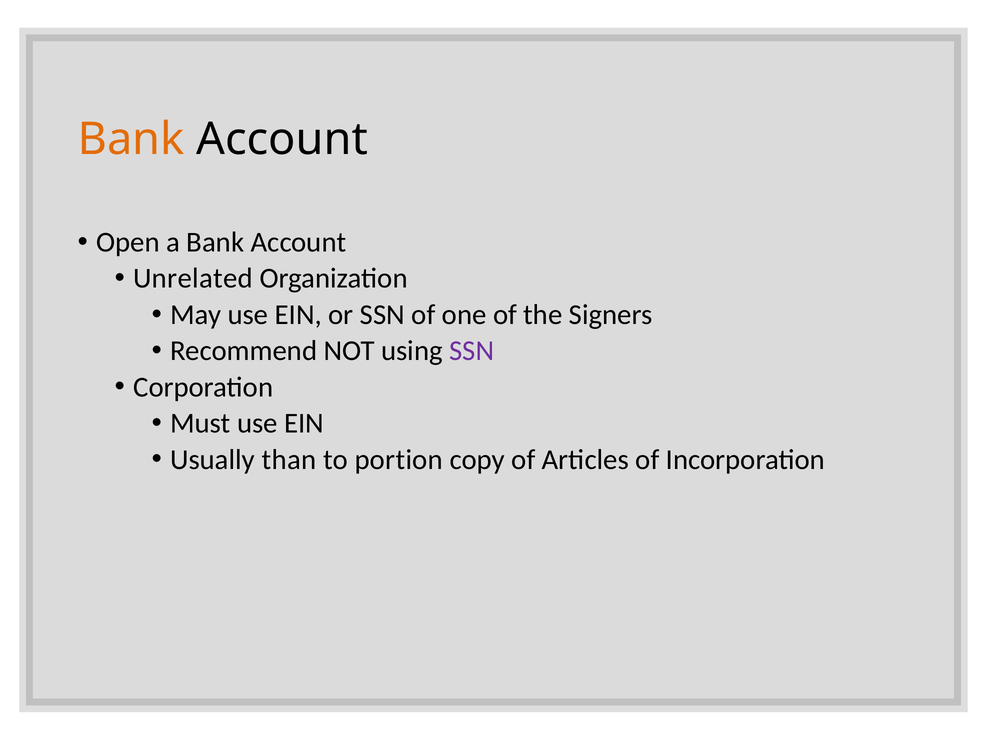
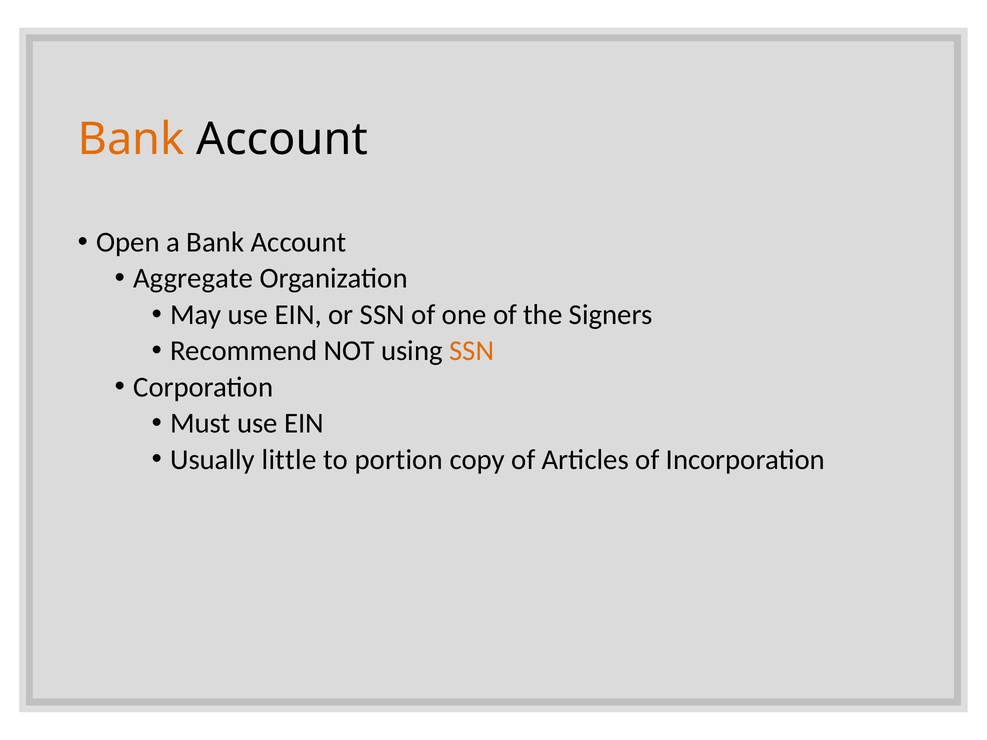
Unrelated: Unrelated -> Aggregate (193, 279)
SSN colour: purple -> orange (472, 351)
than: than -> little (289, 460)
